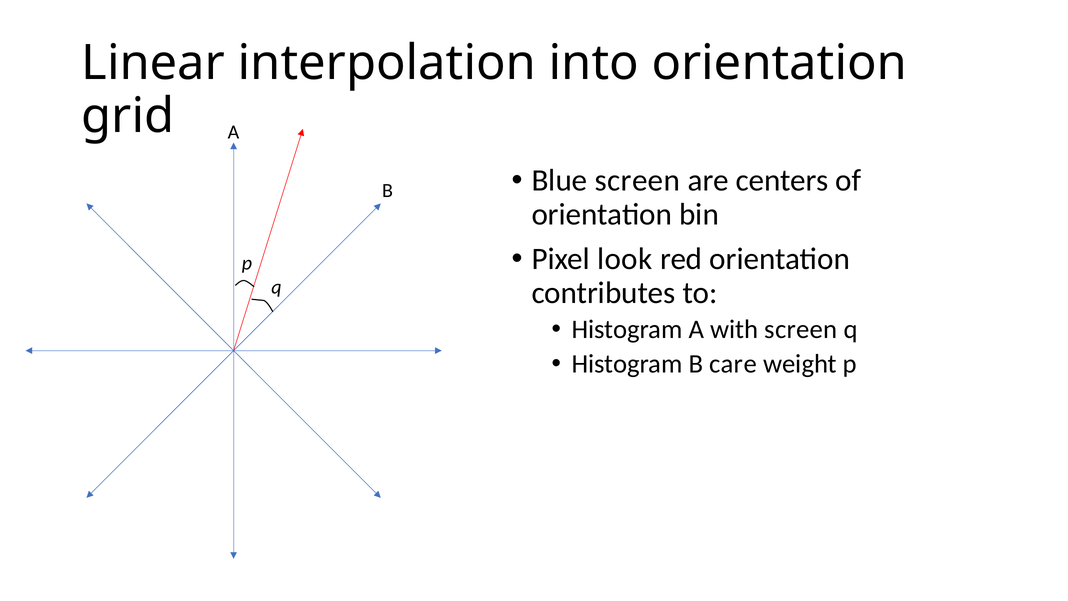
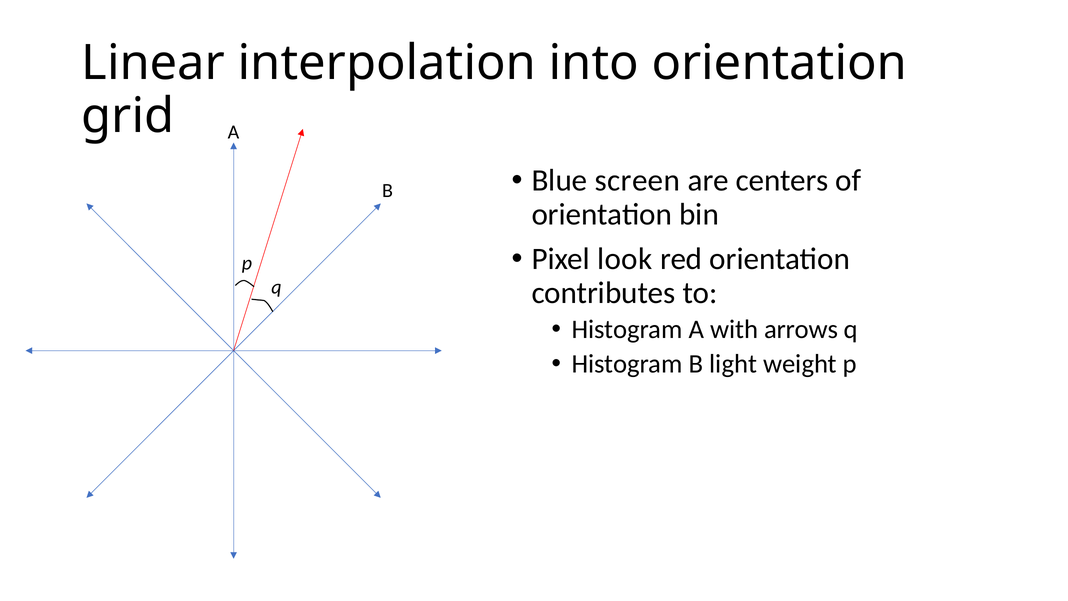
with screen: screen -> arrows (801, 329)
care: care -> light (733, 364)
